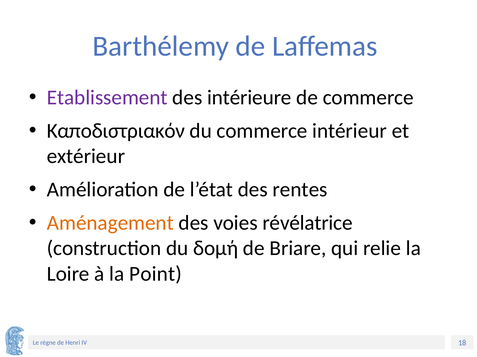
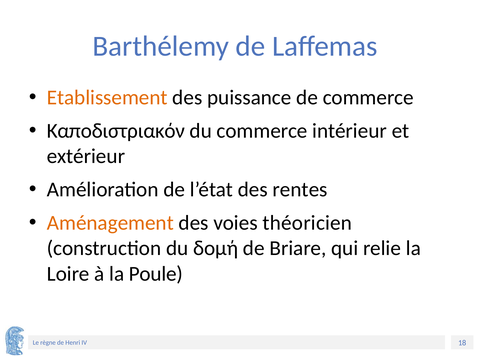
Etablissement colour: purple -> orange (107, 98)
intérieure: intérieure -> puissance (249, 98)
révélatrice: révélatrice -> théoricien (307, 223)
Point: Point -> Poule (156, 274)
